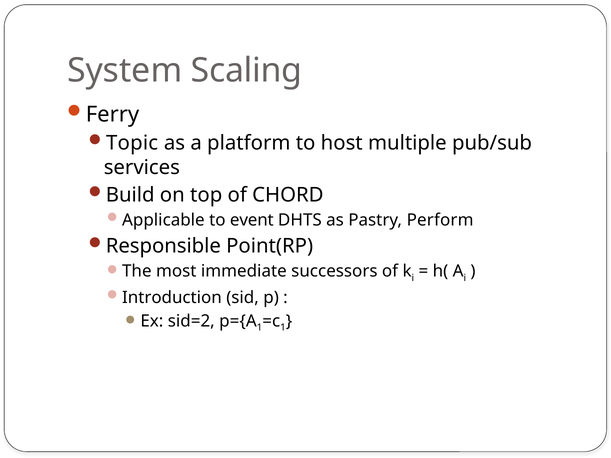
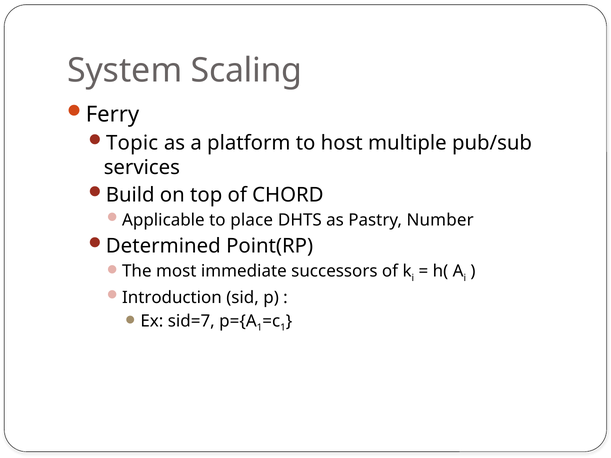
event: event -> place (252, 220)
Perform: Perform -> Number (440, 220)
Responsible: Responsible -> Determined (163, 246)
sid=2: sid=2 -> sid=7 (191, 321)
